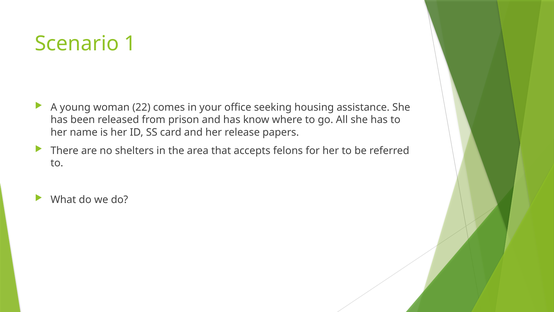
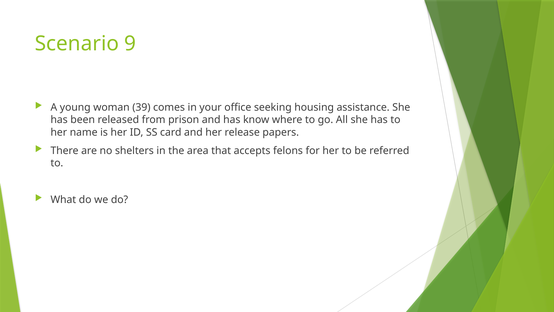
1: 1 -> 9 (130, 44)
22: 22 -> 39 (141, 107)
